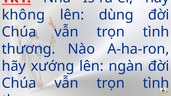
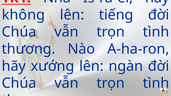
dùng: dùng -> tiếng (116, 15)
